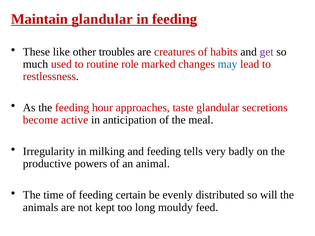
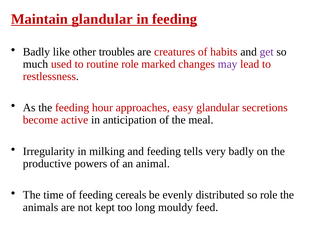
These: These -> Badly (36, 52)
may colour: blue -> purple (228, 64)
taste: taste -> easy (183, 108)
certain: certain -> cereals (131, 195)
so will: will -> role (269, 195)
